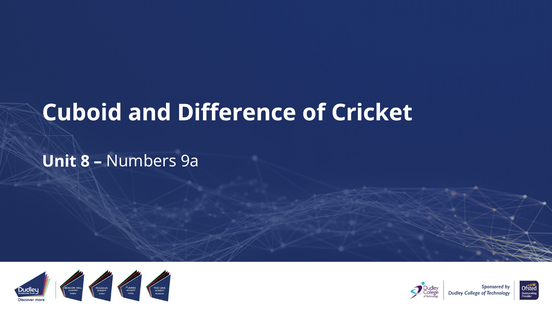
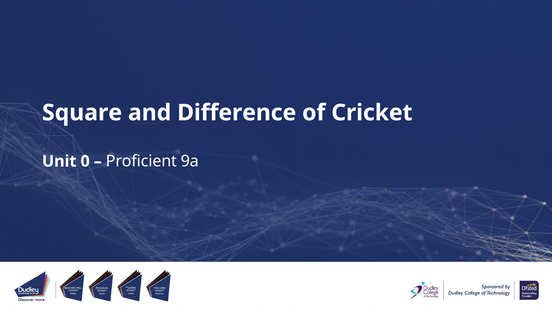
Cuboid: Cuboid -> Square (82, 113)
8: 8 -> 0 (85, 161)
Numbers: Numbers -> Proficient (141, 161)
